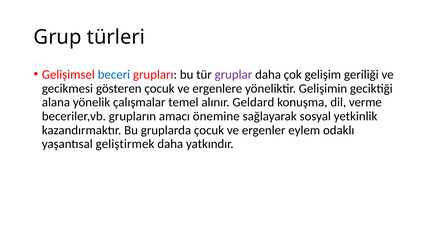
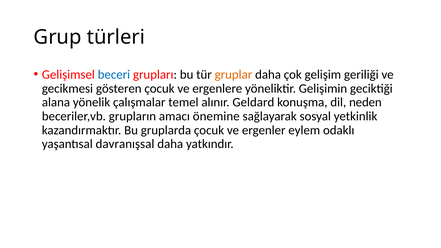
gruplar colour: purple -> orange (233, 75)
verme: verme -> neden (365, 102)
geliştirmek: geliştirmek -> davranışsal (125, 144)
